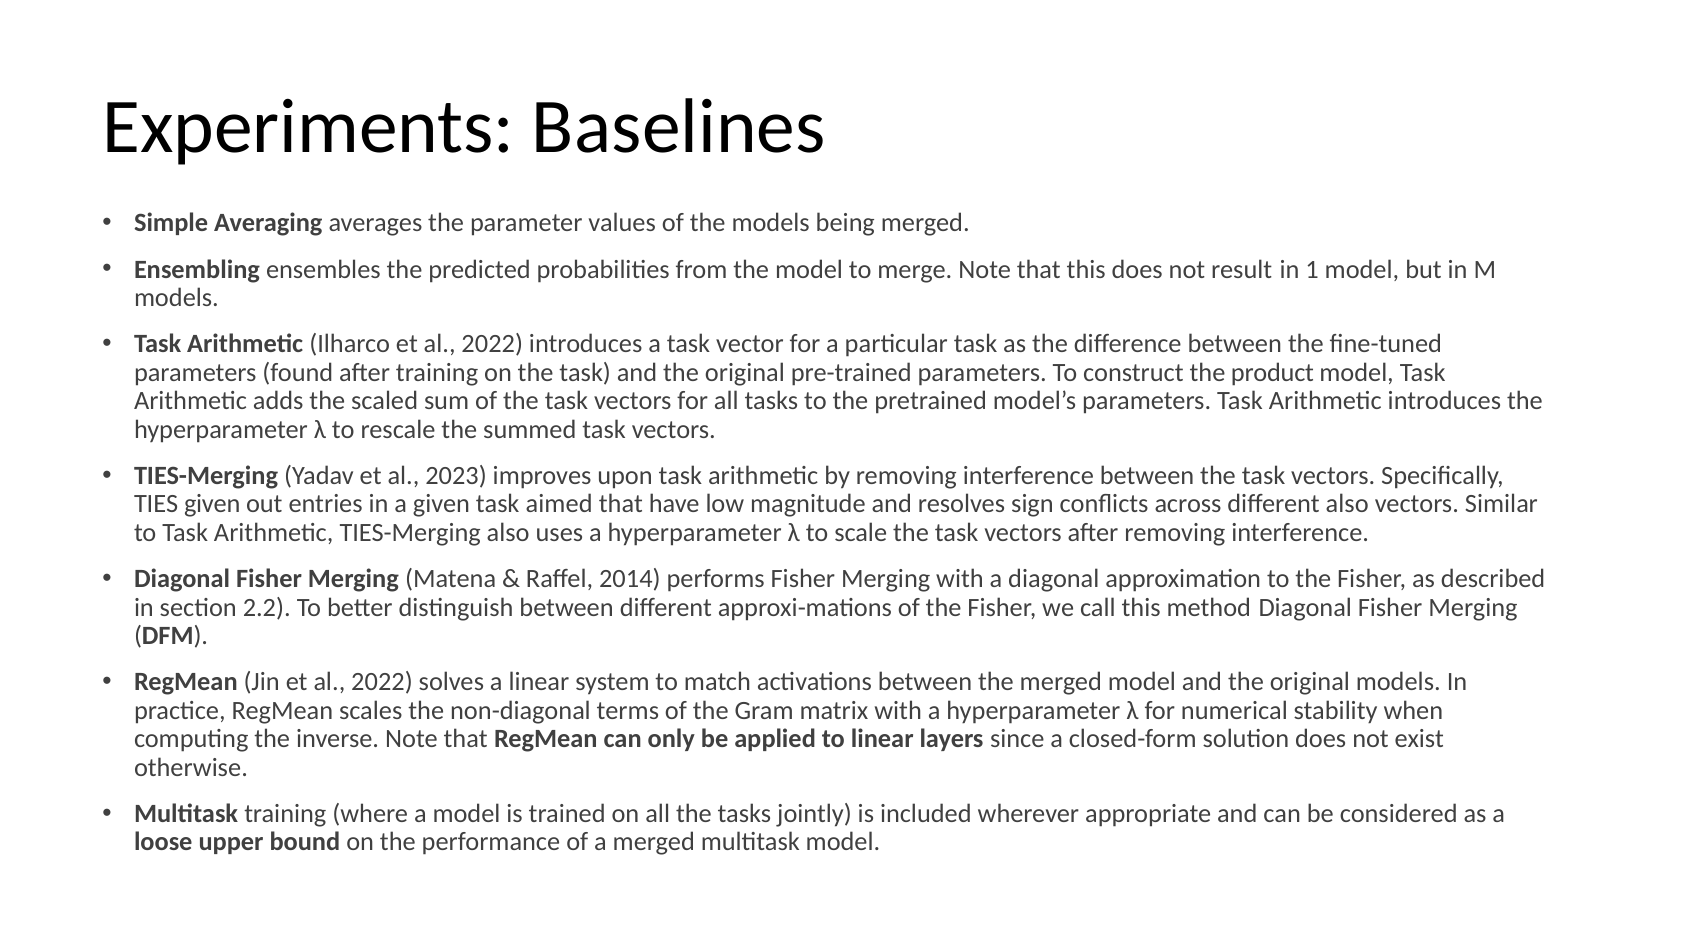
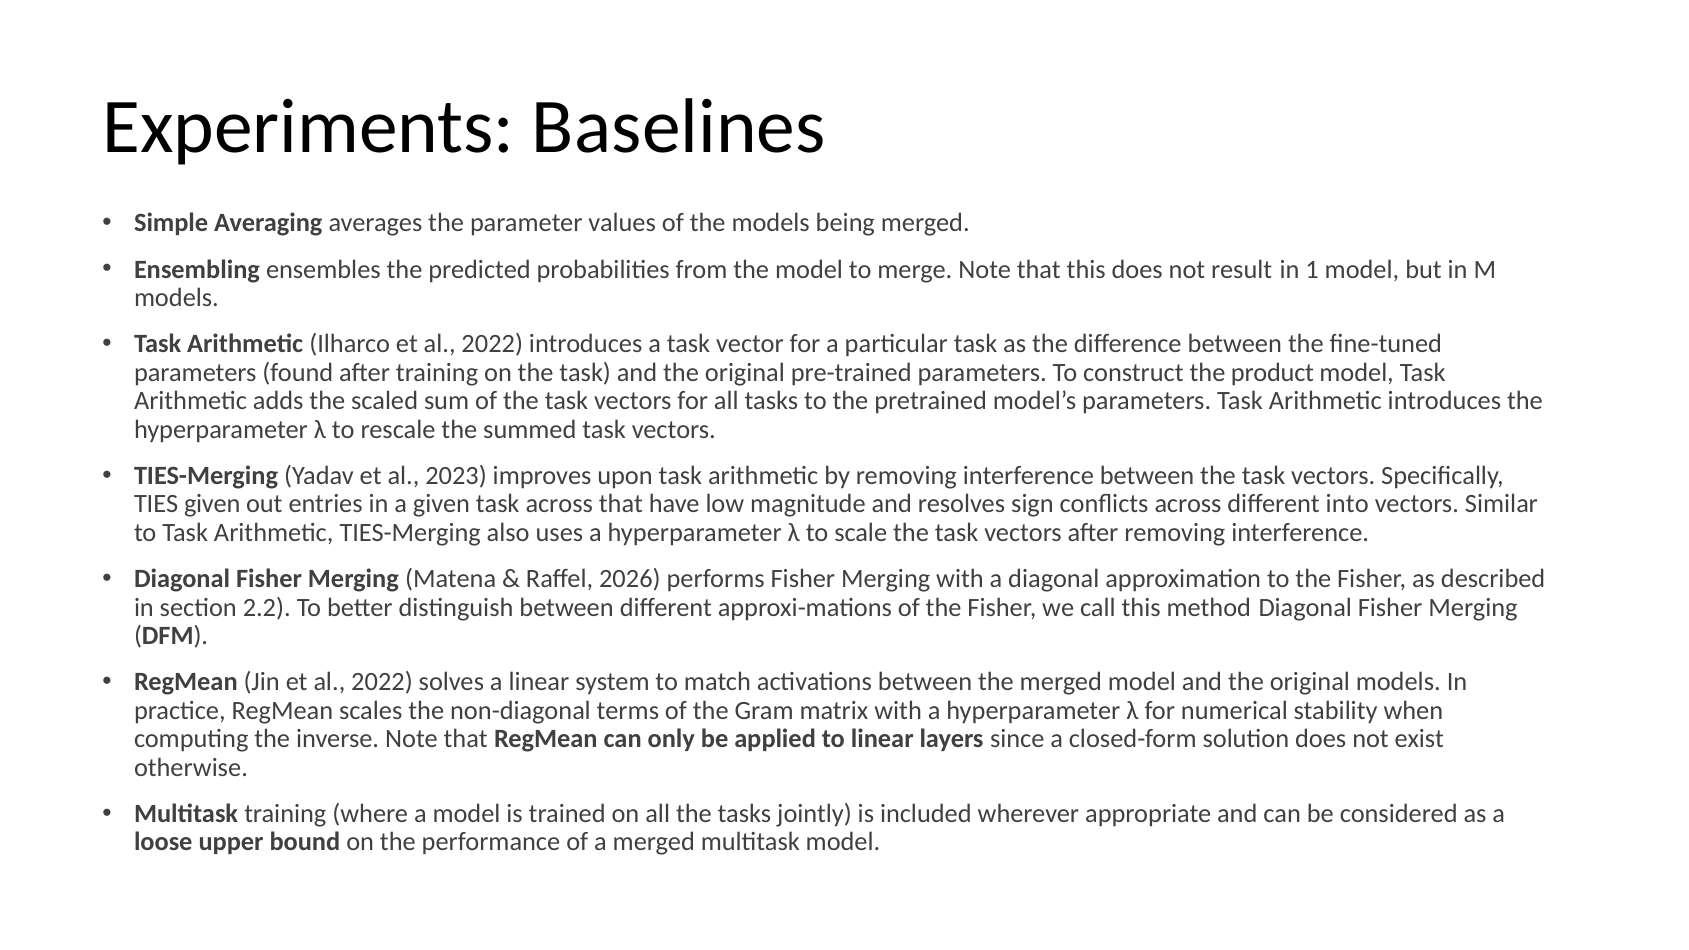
task aimed: aimed -> across (559, 504)
different also: also -> into (1347, 504)
2014: 2014 -> 2026 (630, 579)
